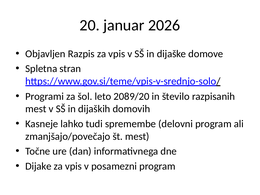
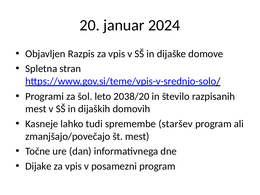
2026: 2026 -> 2024 (164, 25)
2089/20: 2089/20 -> 2038/20 (131, 96)
delovni: delovni -> staršev (176, 124)
